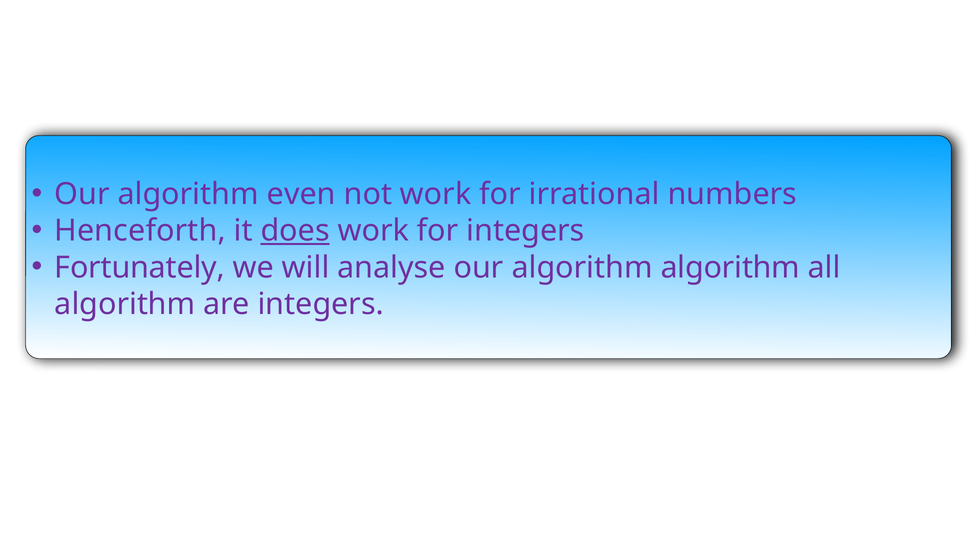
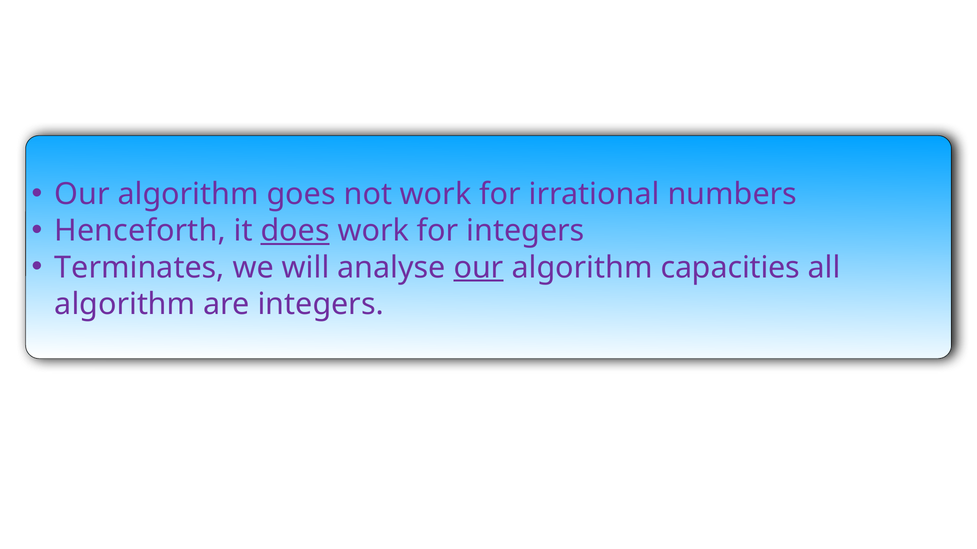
even: even -> goes (301, 194)
Fortunately: Fortunately -> Terminates (140, 268)
our underline: none -> present (479, 268)
algorithm algorithm: algorithm -> capacities (730, 268)
